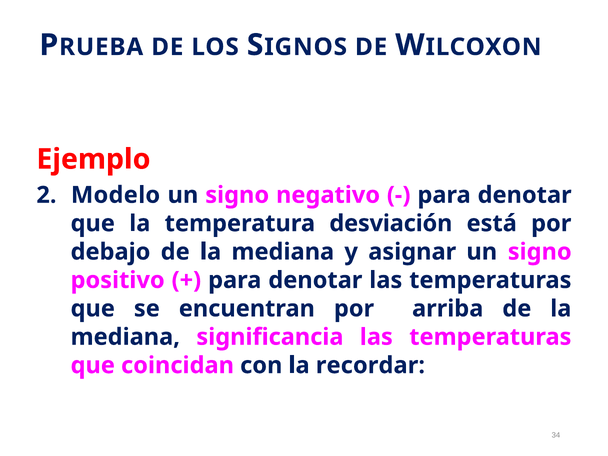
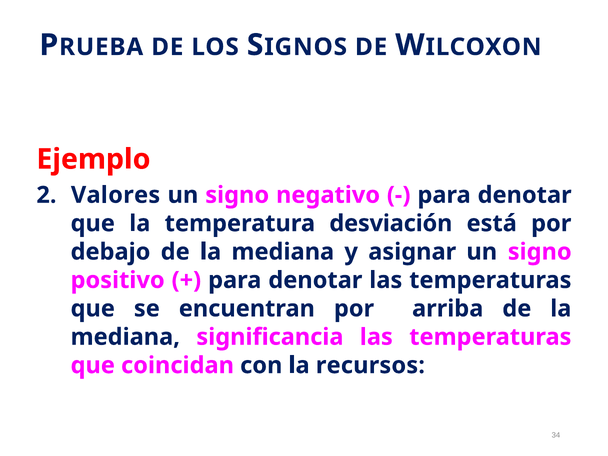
Modelo: Modelo -> Valores (116, 195)
recordar: recordar -> recursos (370, 365)
